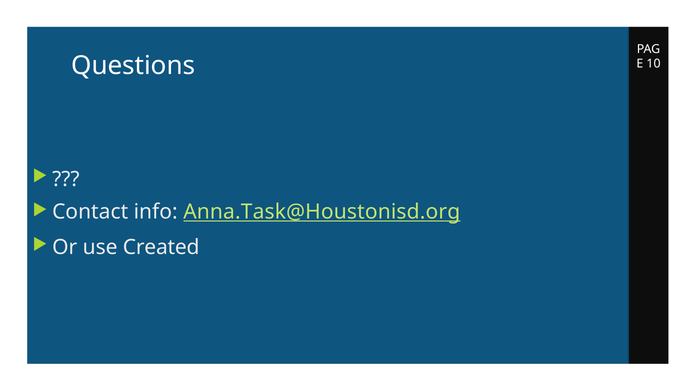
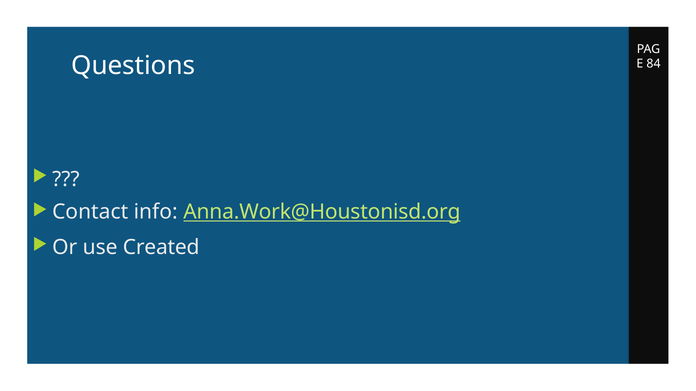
10: 10 -> 84 (654, 64)
Anna.Task@Houstonisd.org: Anna.Task@Houstonisd.org -> Anna.Work@Houstonisd.org (322, 212)
